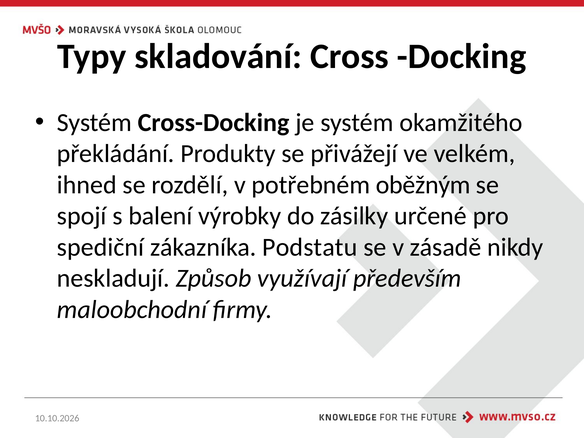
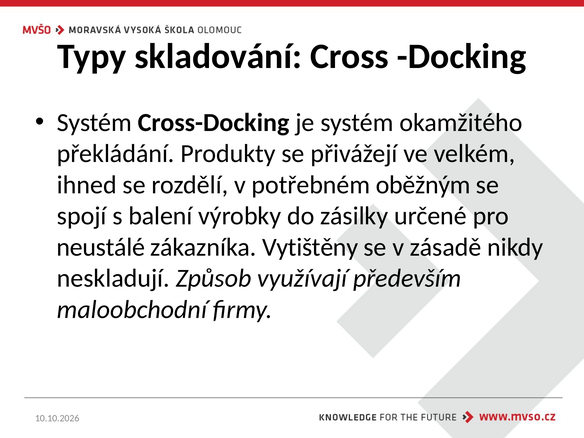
spediční: spediční -> neustálé (101, 247)
Podstatu: Podstatu -> Vytištěny (310, 247)
